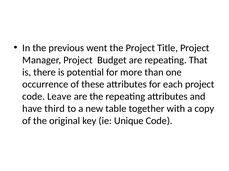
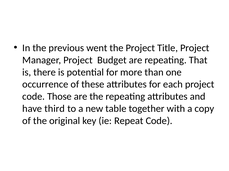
Leave: Leave -> Those (59, 97)
Unique: Unique -> Repeat (129, 121)
